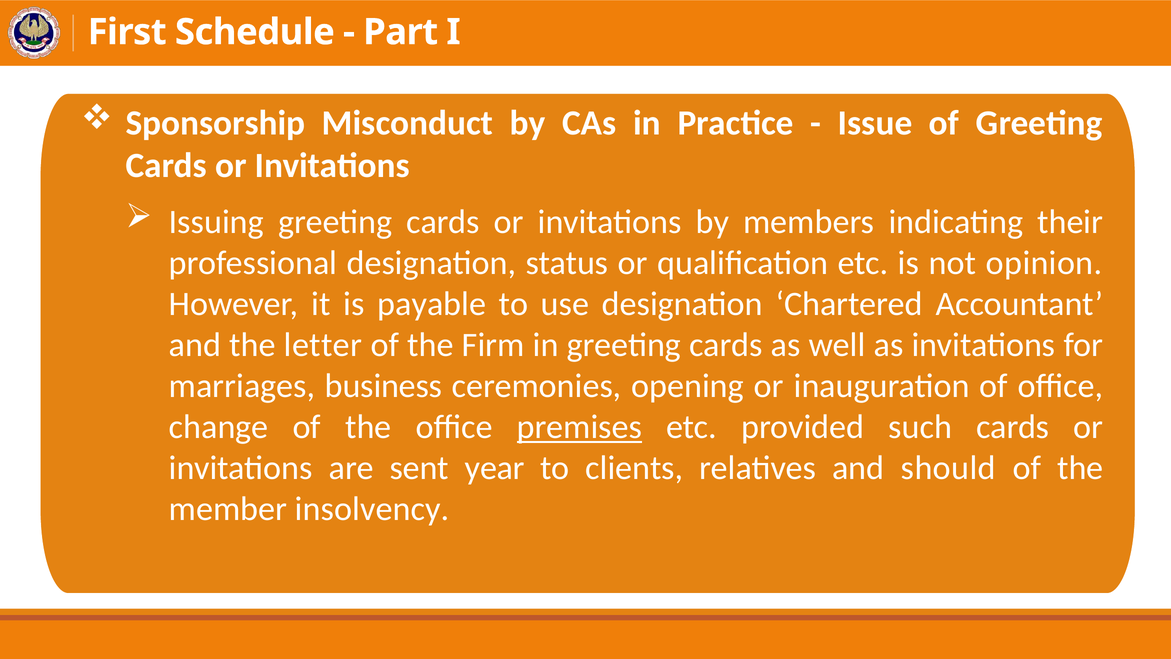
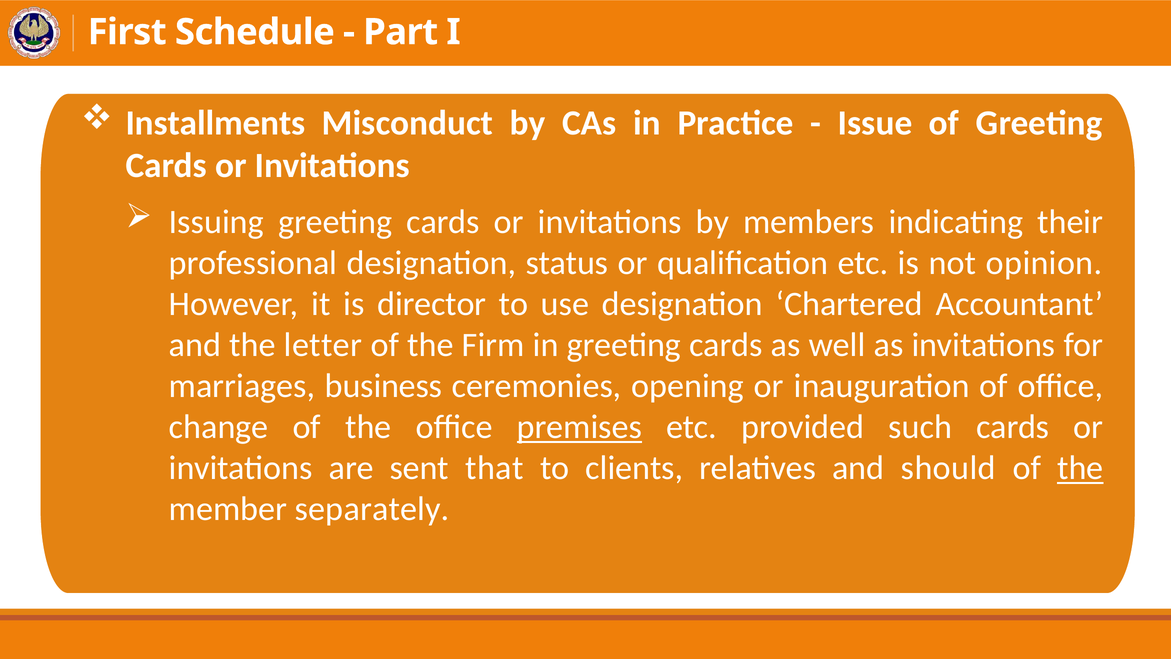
Sponsorship: Sponsorship -> Installments (215, 123)
payable: payable -> director (432, 304)
year: year -> that (494, 468)
the underline: none -> present (1080, 468)
insolvency: insolvency -> separately (372, 509)
